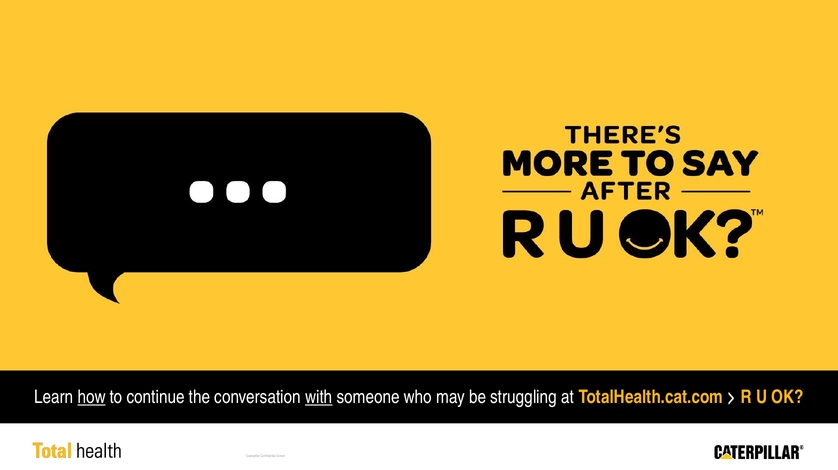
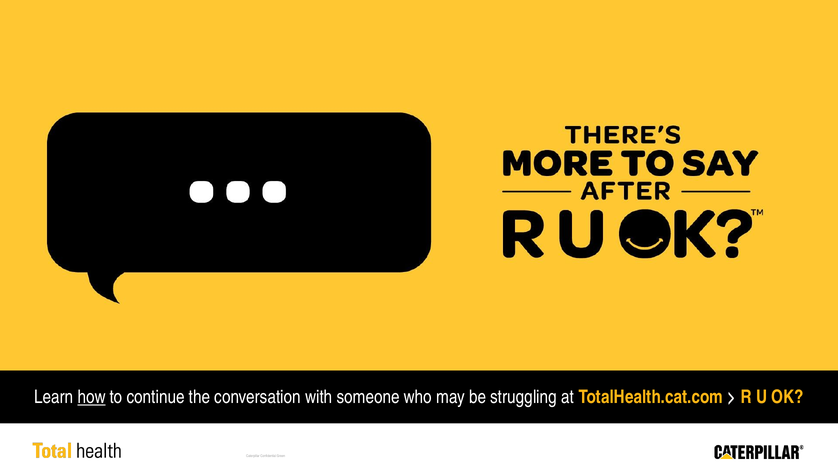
with underline: present -> none (319, 397)
